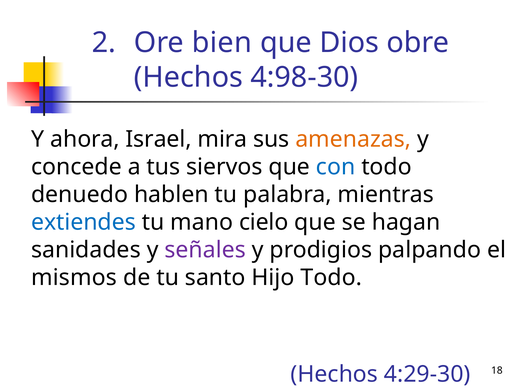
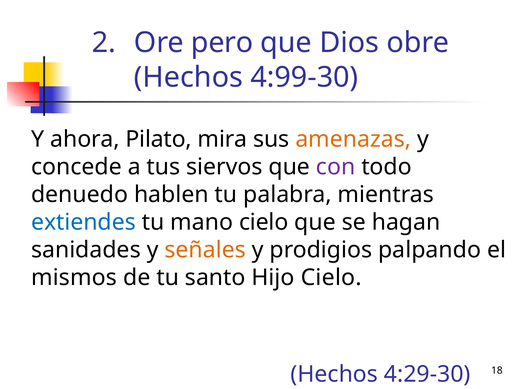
bien: bien -> pero (222, 43)
4:98-30: 4:98-30 -> 4:99-30 (304, 77)
Israel: Israel -> Pilato (159, 139)
con colour: blue -> purple (336, 167)
señales colour: purple -> orange (205, 250)
Hijo Todo: Todo -> Cielo (331, 278)
